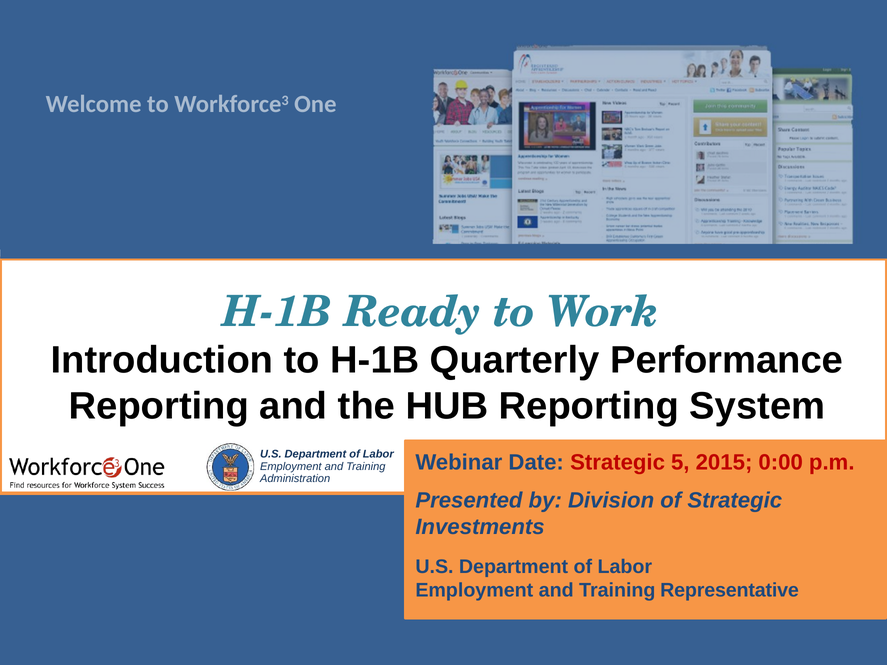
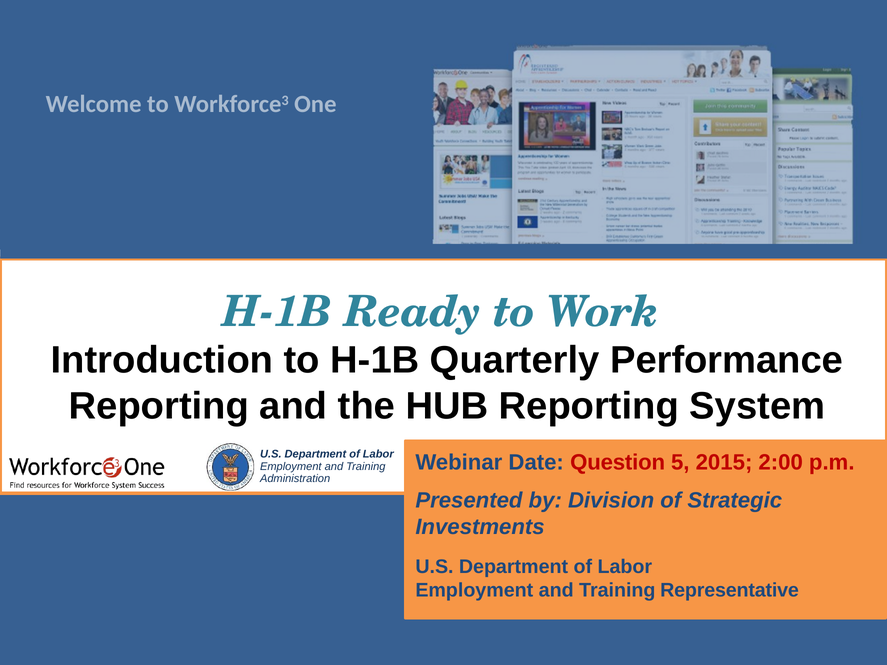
Date Strategic: Strategic -> Question (618, 463)
0:00: 0:00 -> 2:00 (781, 463)
